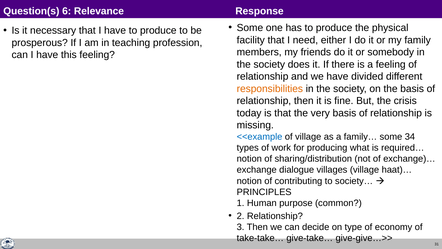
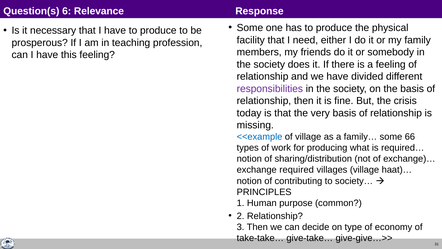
responsibilities colour: orange -> purple (270, 89)
34: 34 -> 66 (410, 137)
dialogue: dialogue -> required (297, 170)
